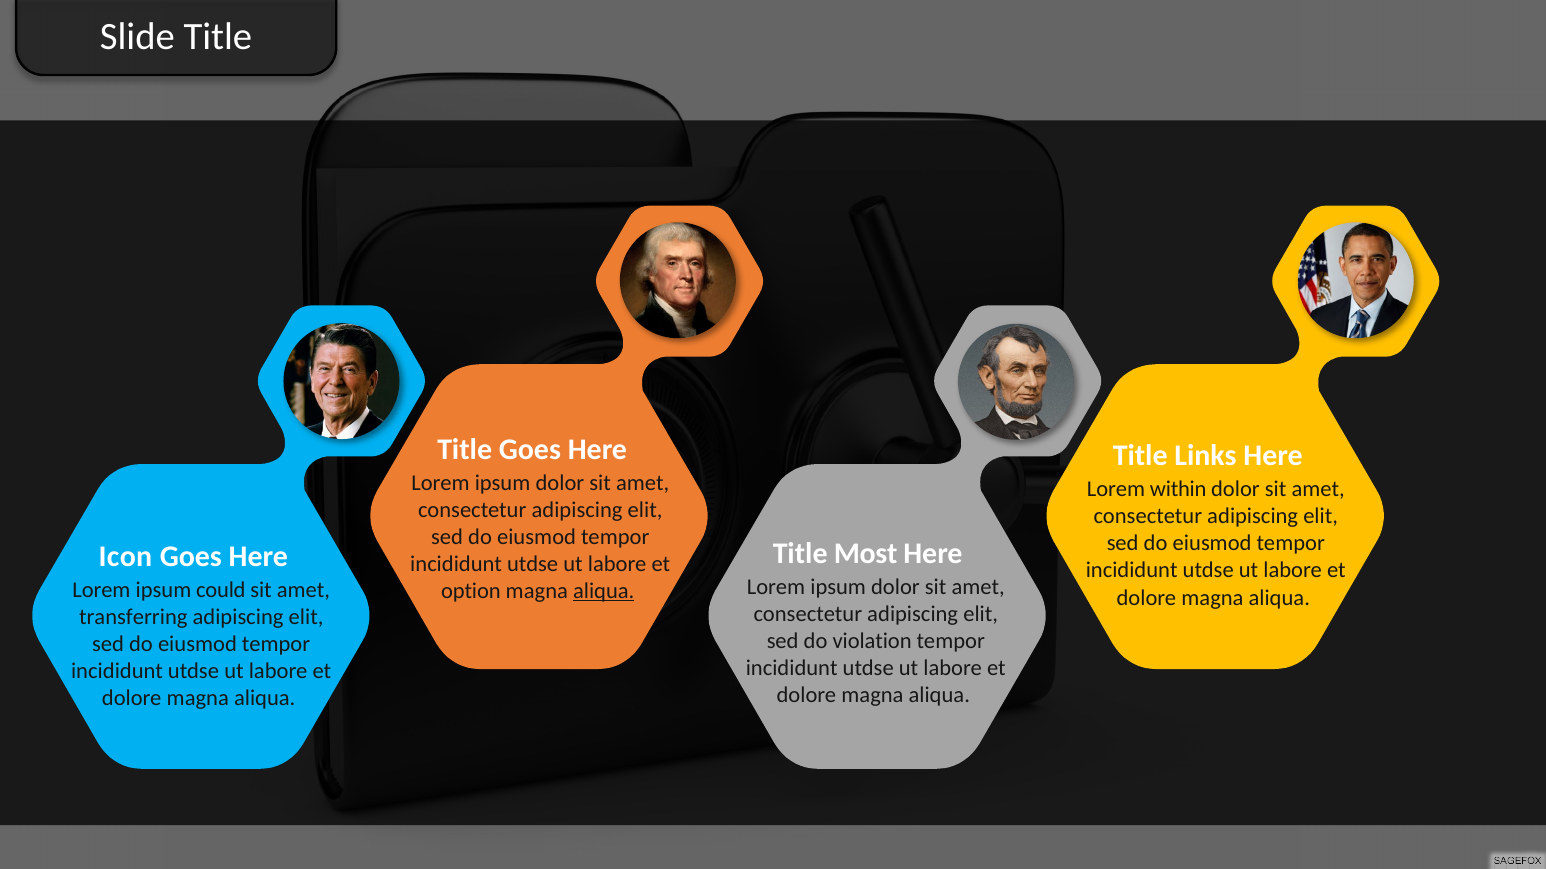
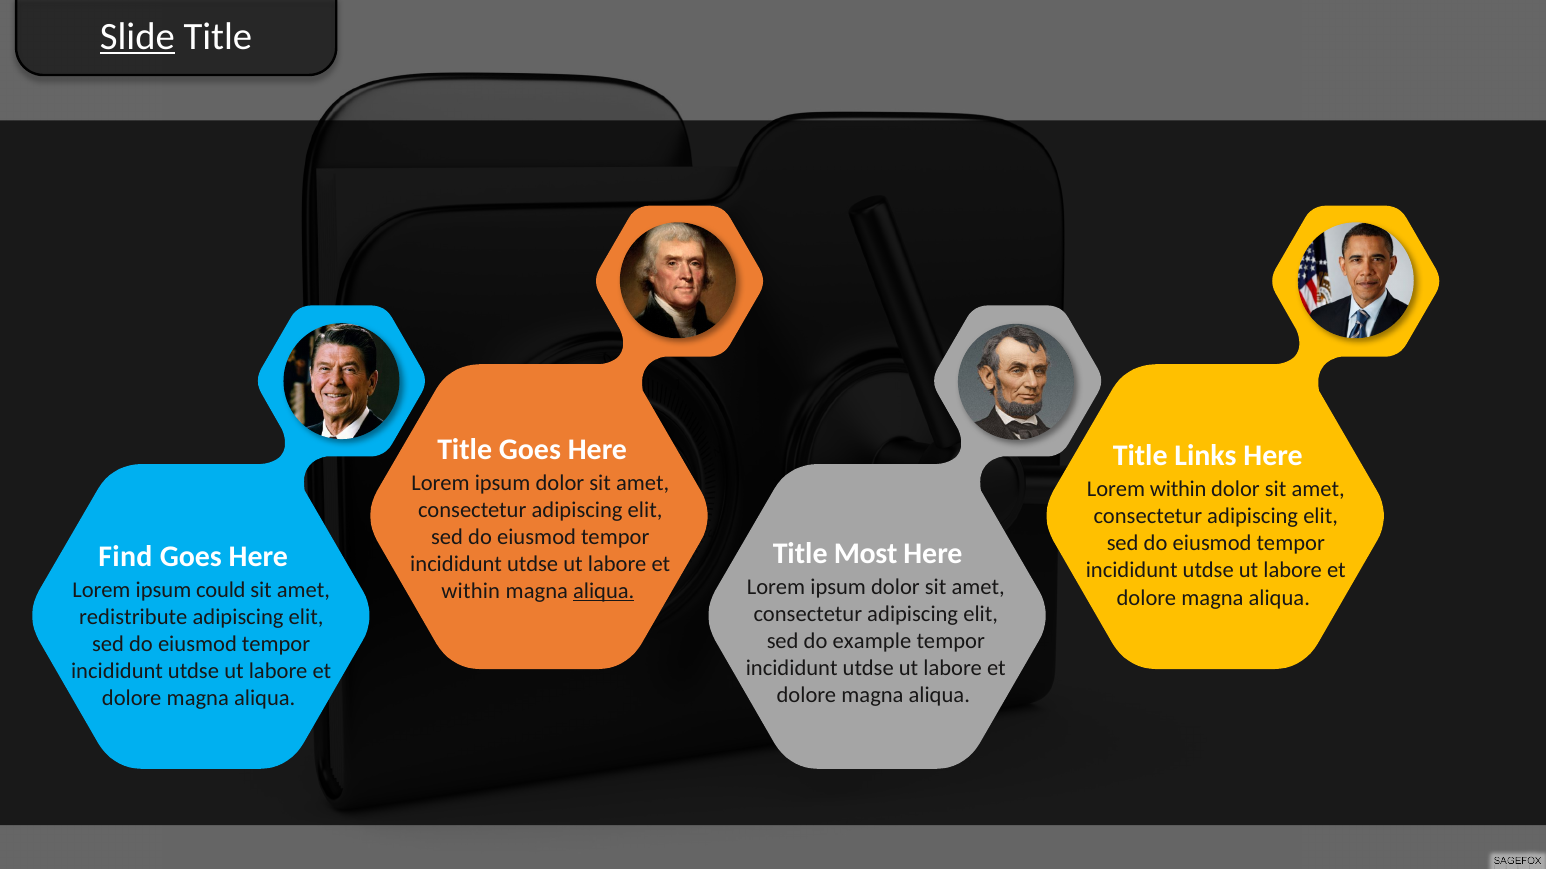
Slide underline: none -> present (137, 36)
Icon: Icon -> Find (125, 557)
option: option -> within (471, 591)
transferring: transferring -> redistribute (133, 617)
violation: violation -> example (872, 642)
